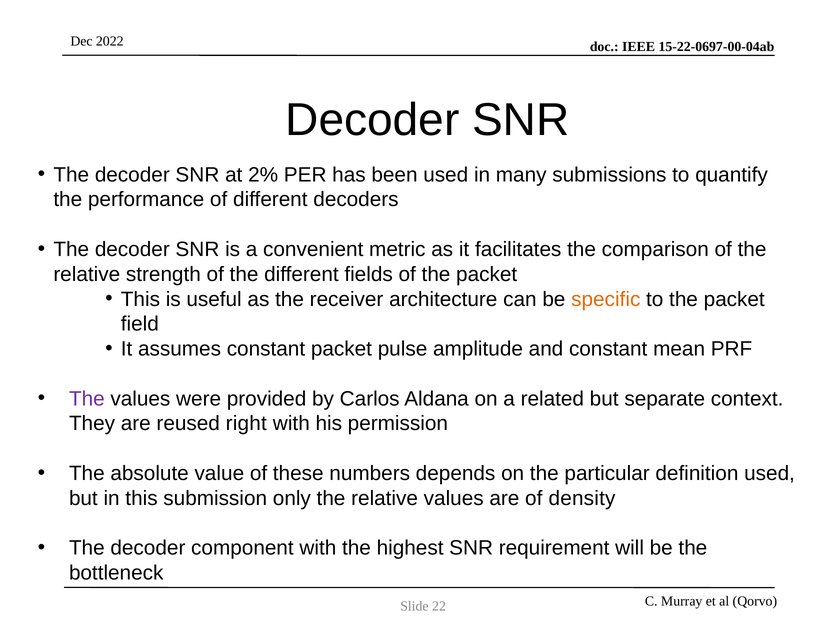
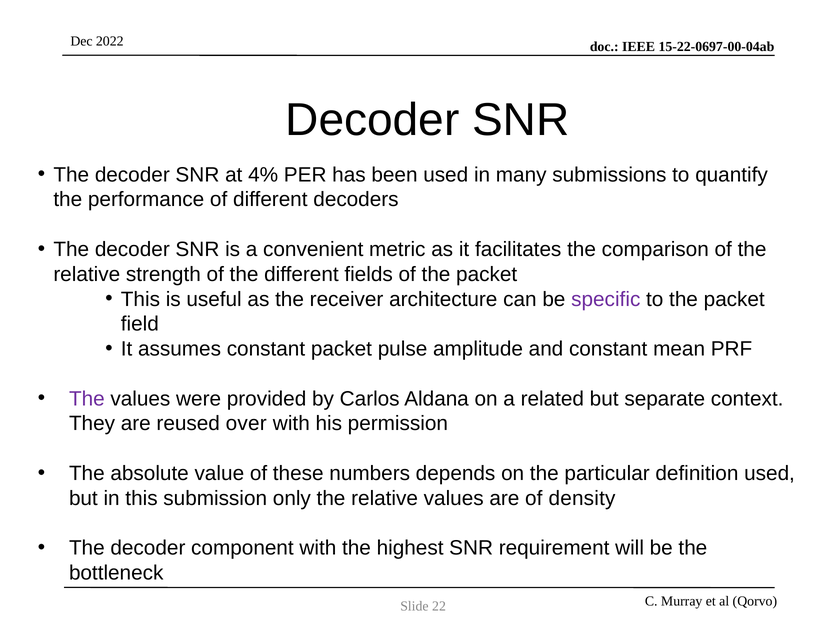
2%: 2% -> 4% (263, 175)
specific colour: orange -> purple (606, 299)
right: right -> over (246, 424)
